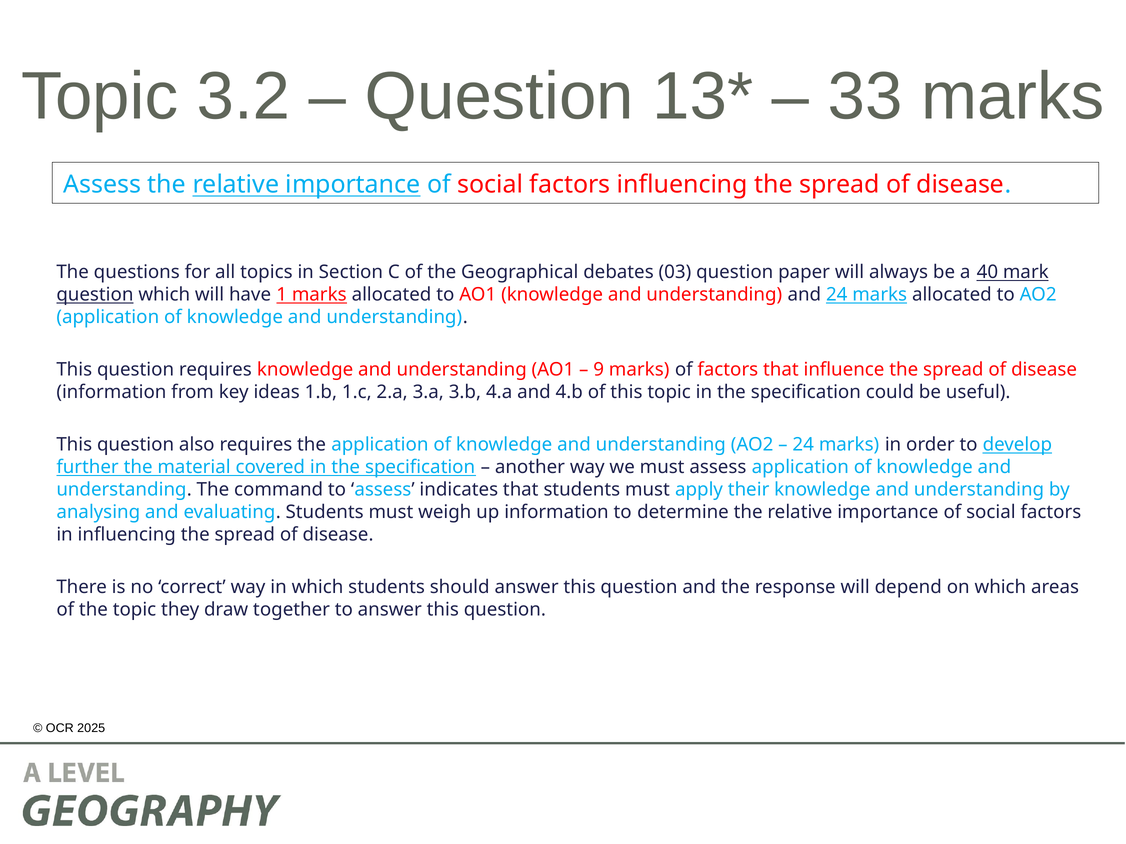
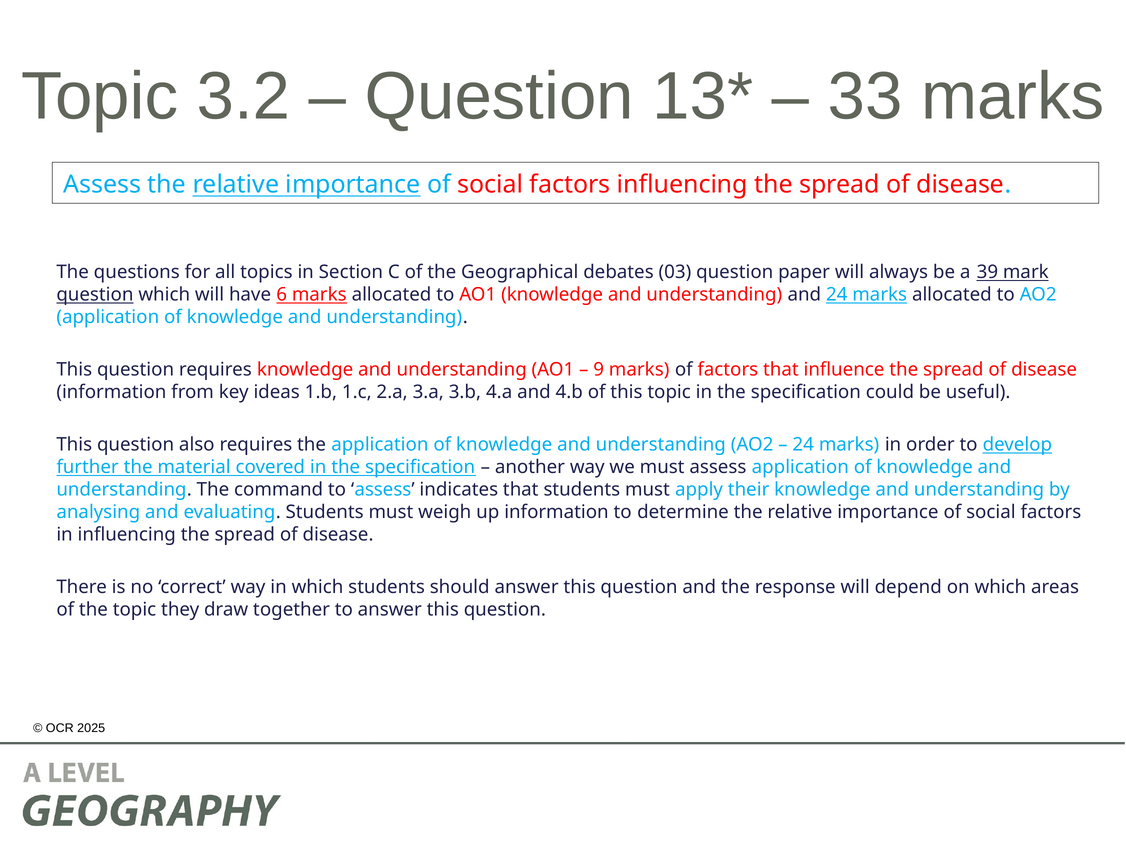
40: 40 -> 39 (987, 272)
1: 1 -> 6 (282, 295)
